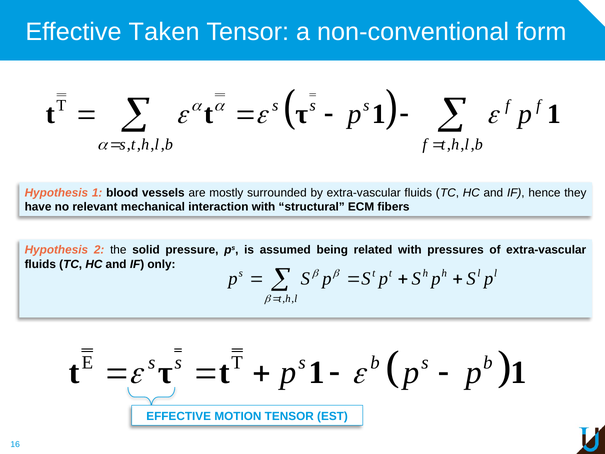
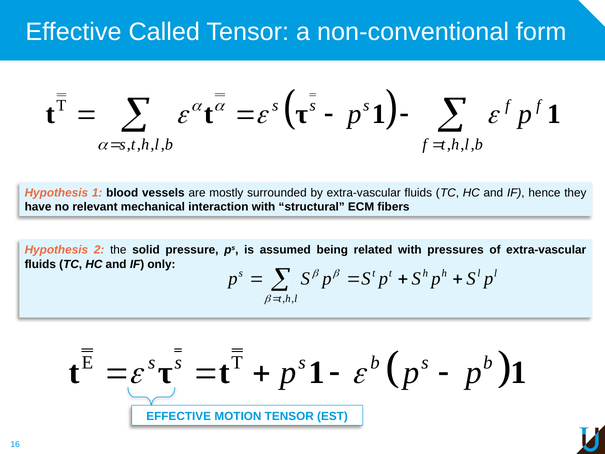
Taken: Taken -> Called (164, 32)
